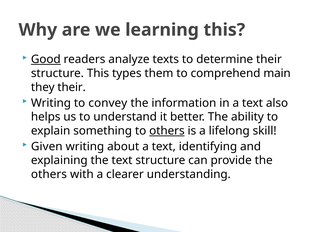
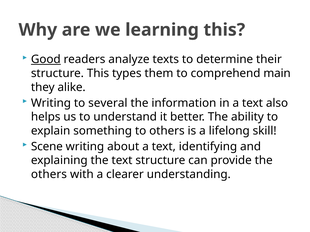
they their: their -> alike (72, 87)
convey: convey -> several (108, 103)
others underline: present -> none (167, 131)
Given: Given -> Scene (47, 147)
